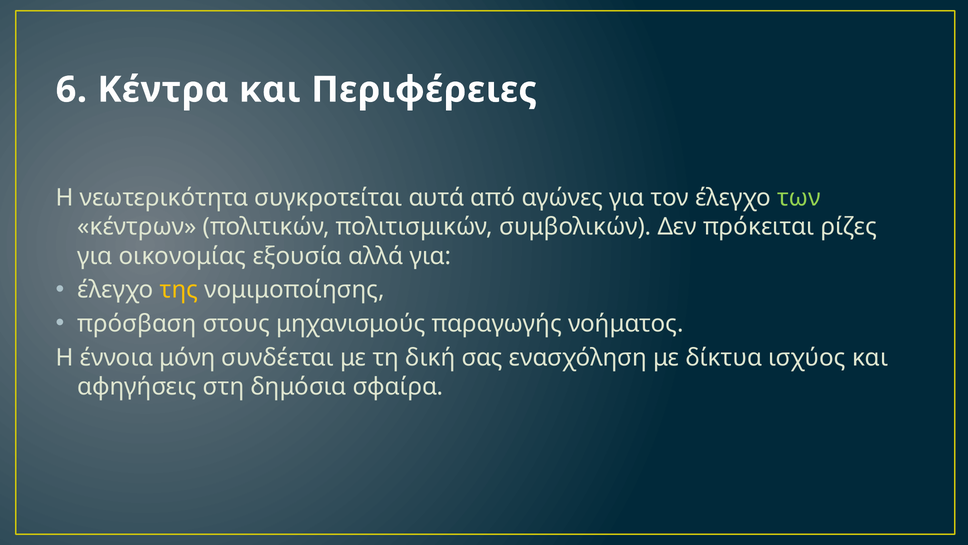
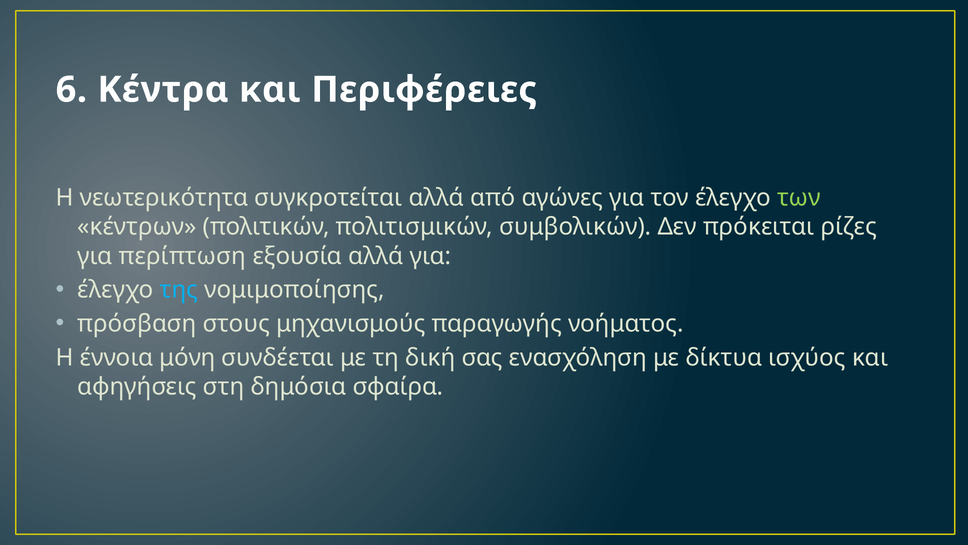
συγκροτείται αυτά: αυτά -> αλλά (436, 198)
οικονομίας: οικονομίας -> περίπτωση (182, 256)
της colour: yellow -> light blue (179, 290)
